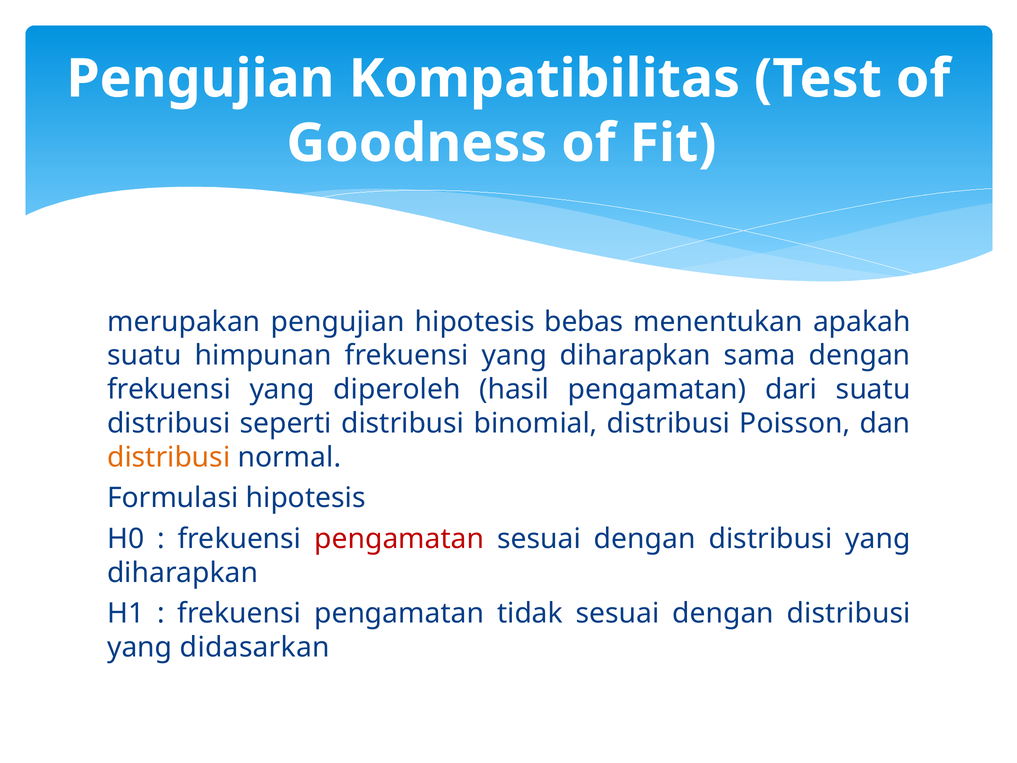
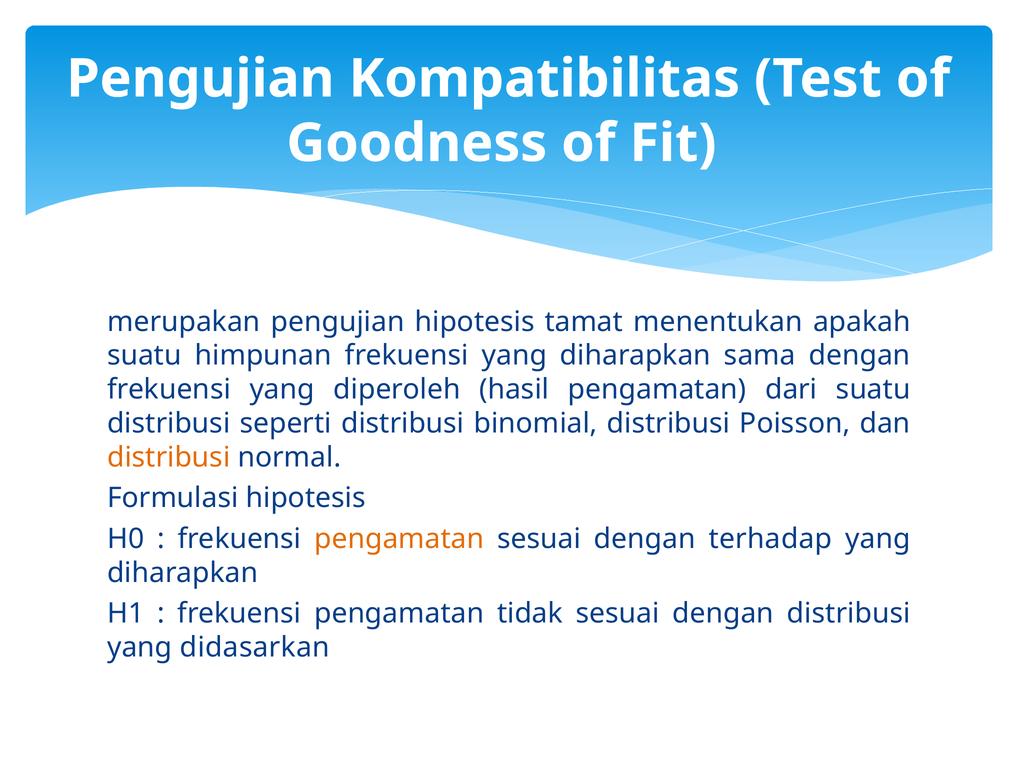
bebas: bebas -> tamat (584, 322)
pengamatan colour: red -> orange (399, 539)
distribusi: distribusi -> terhadap (770, 539)
